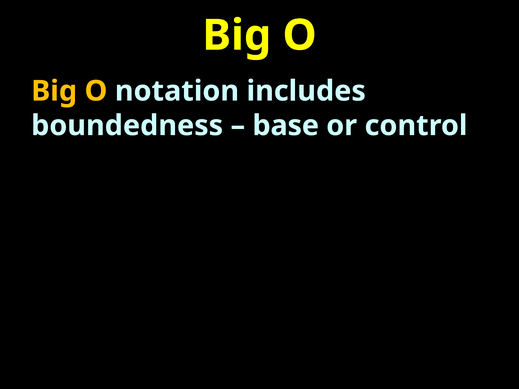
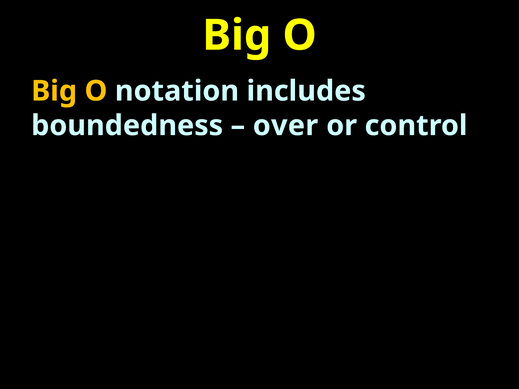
base: base -> over (285, 126)
